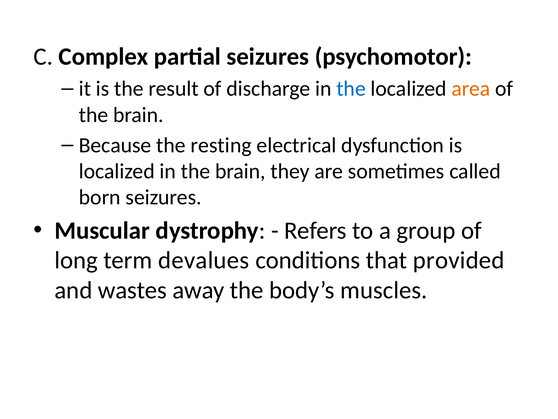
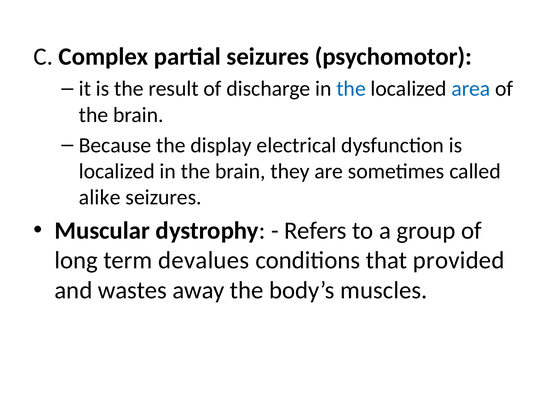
area colour: orange -> blue (471, 89)
resting: resting -> display (221, 145)
born: born -> alike (100, 197)
